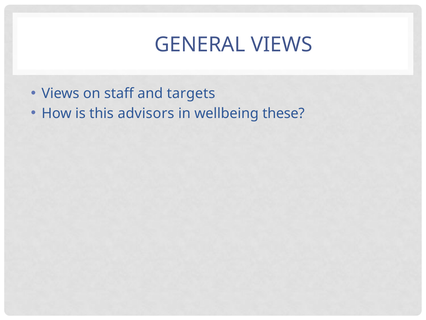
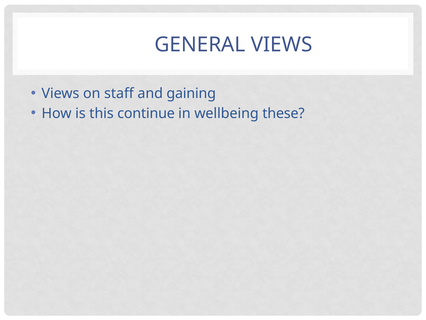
targets: targets -> gaining (191, 93)
advisors: advisors -> continue (146, 113)
